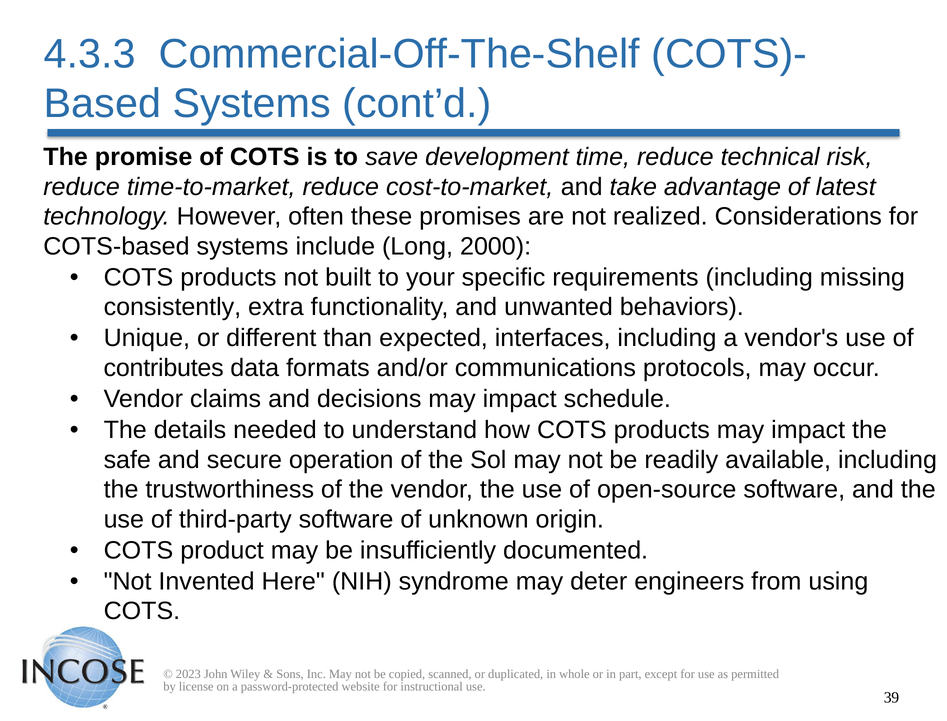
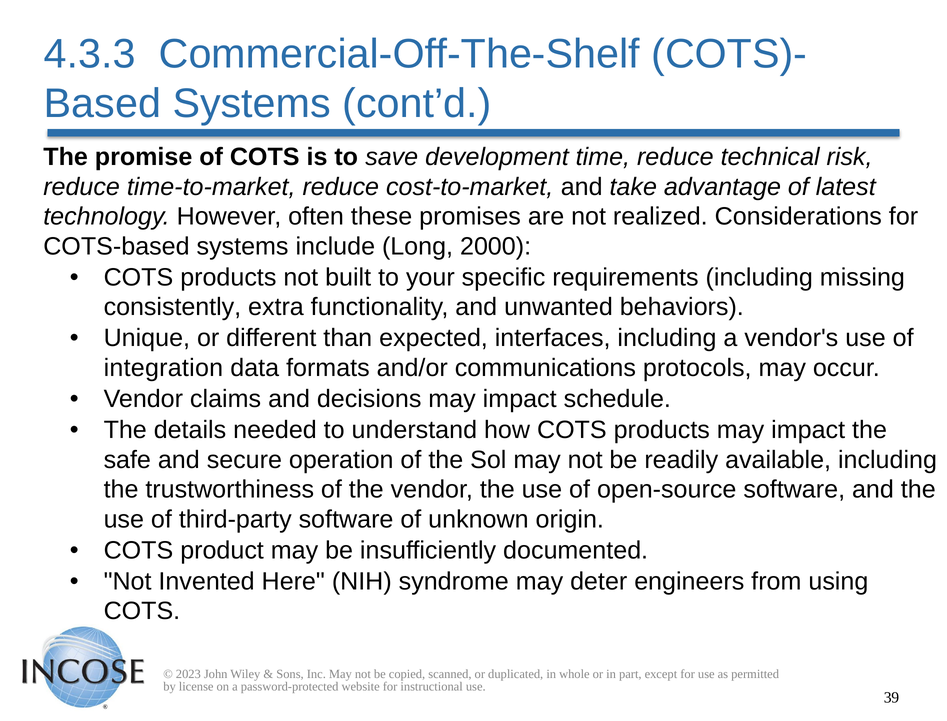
contributes: contributes -> integration (163, 368)
